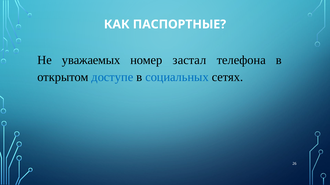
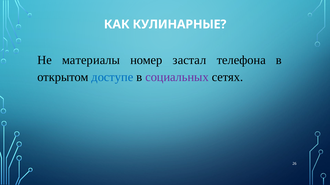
ПАСПОРТНЫЕ: ПАСПОРТНЫЕ -> КУЛИНАРНЫЕ (179, 24)
уважаемых: уважаемых -> материалы (91, 60)
социальных colour: blue -> purple (177, 77)
